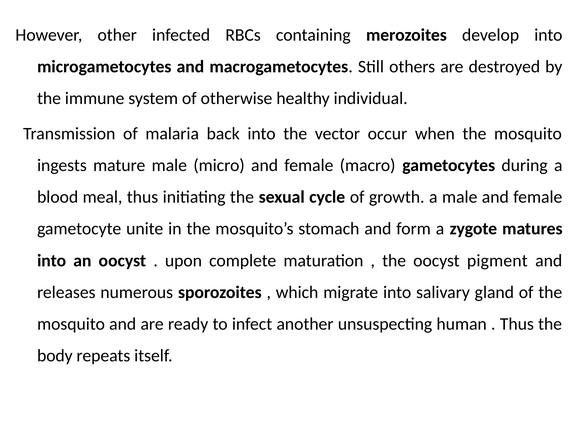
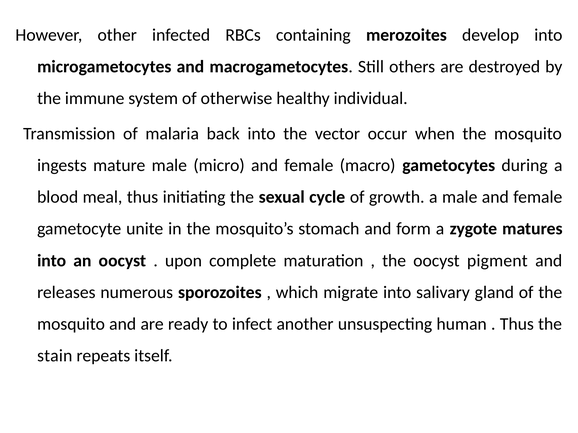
body: body -> stain (55, 356)
